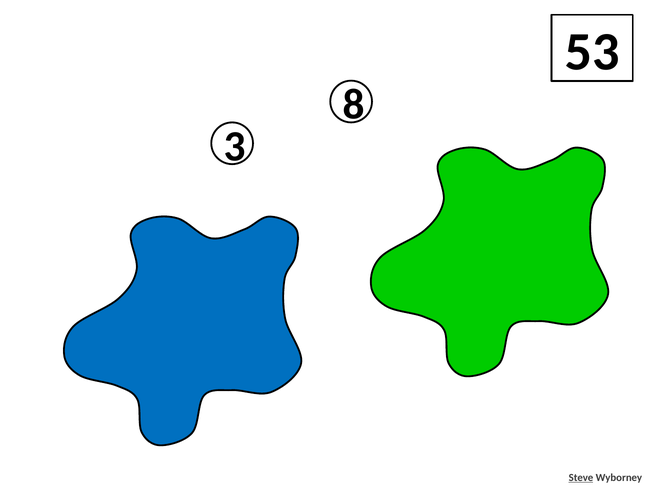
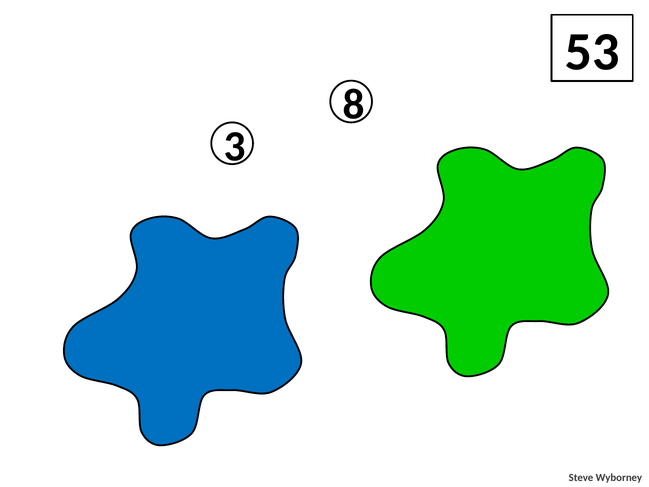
Steve underline: present -> none (581, 478)
